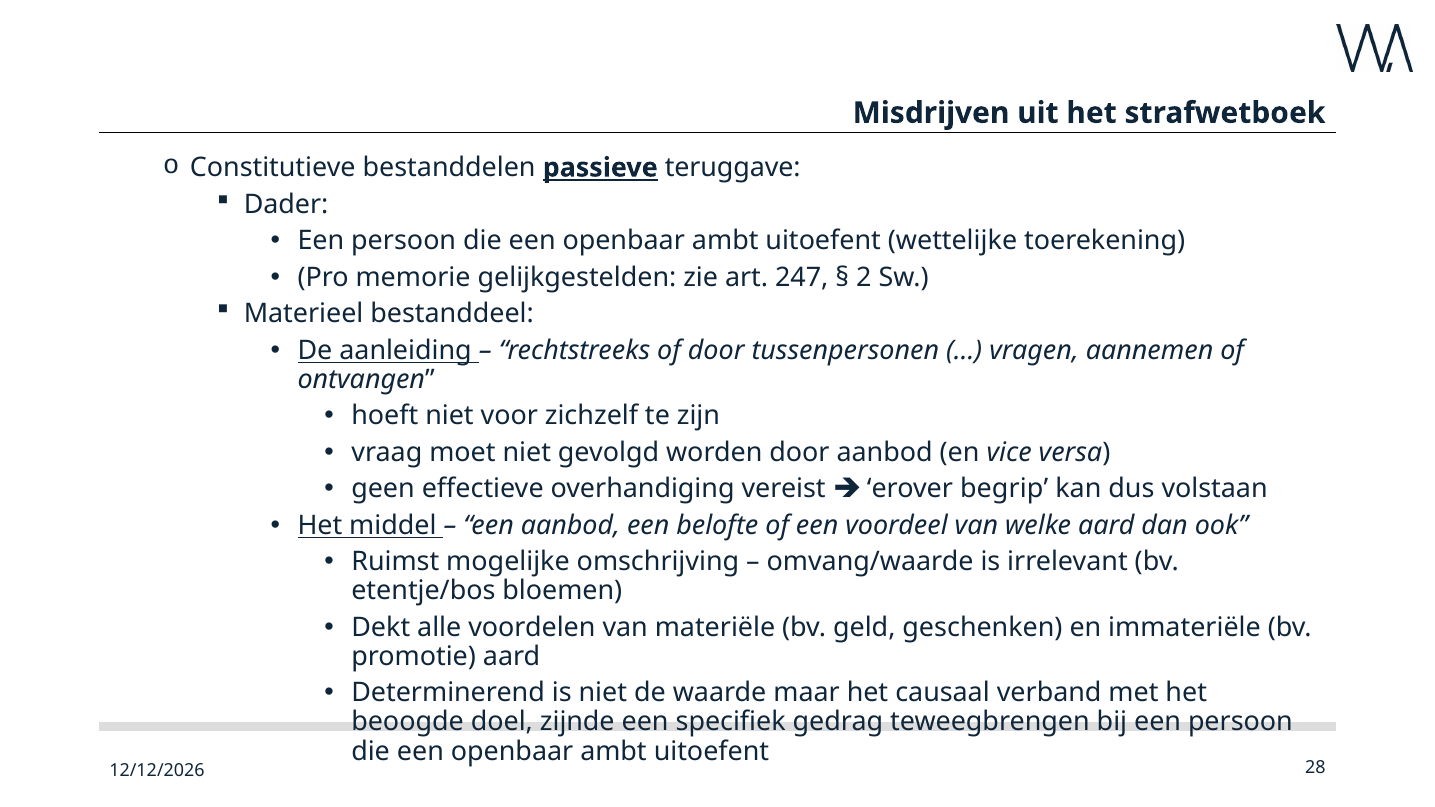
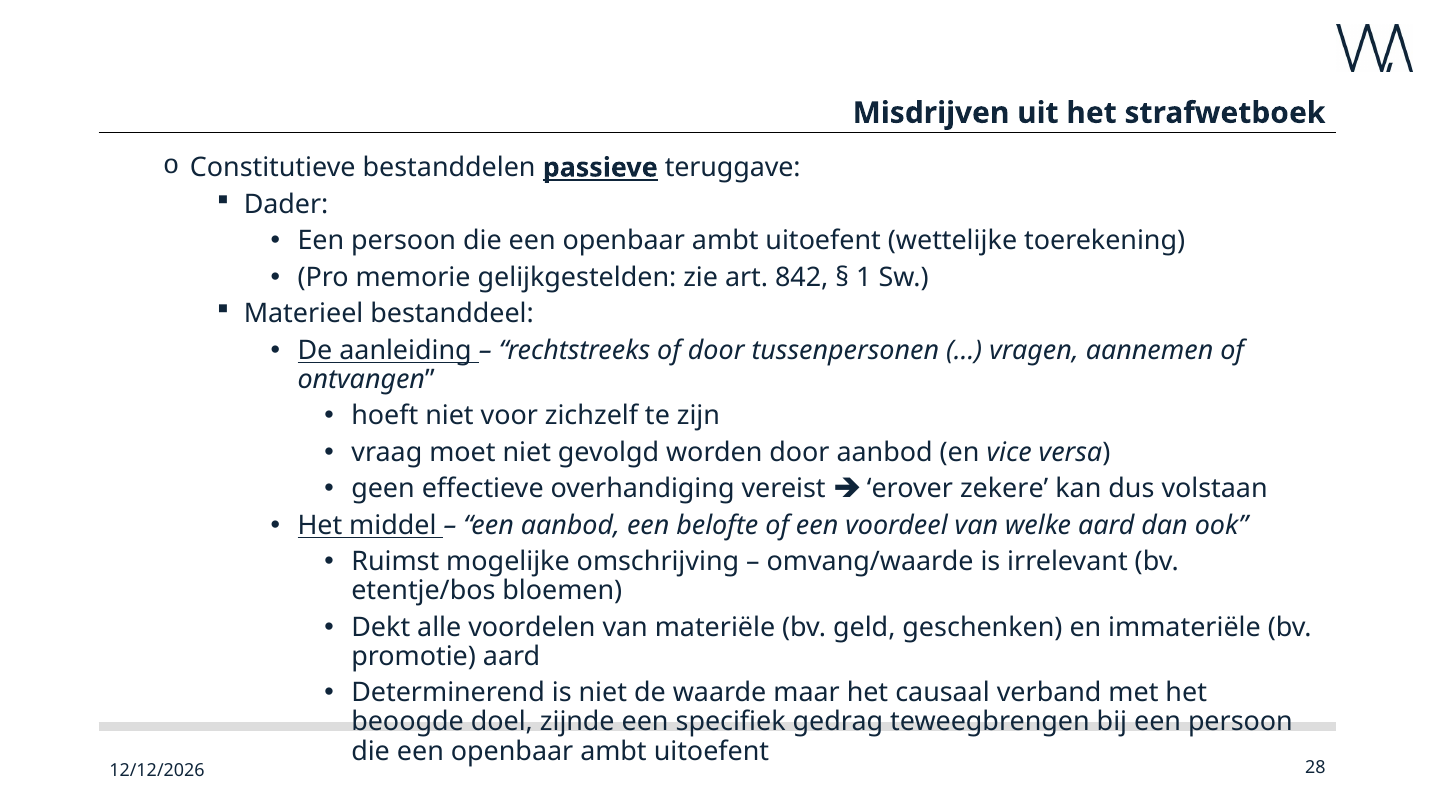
247: 247 -> 842 (802, 277)
2: 2 -> 1 (864, 277)
begrip: begrip -> zekere (1004, 489)
